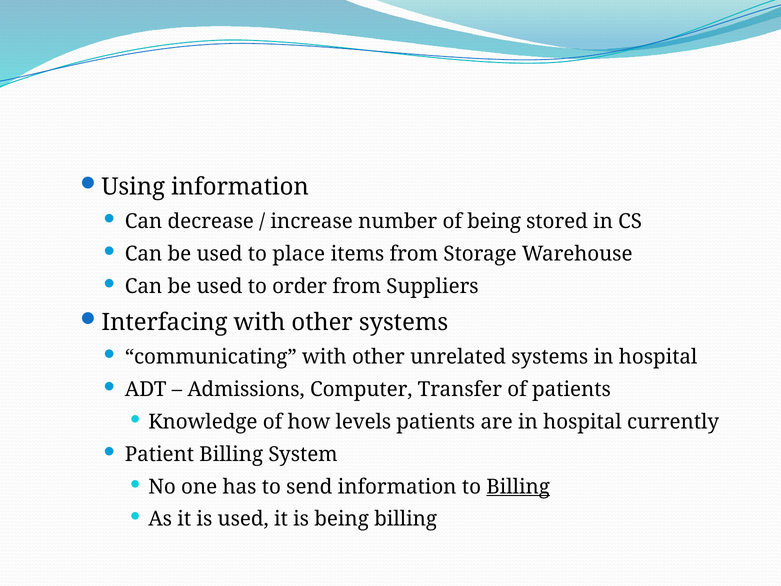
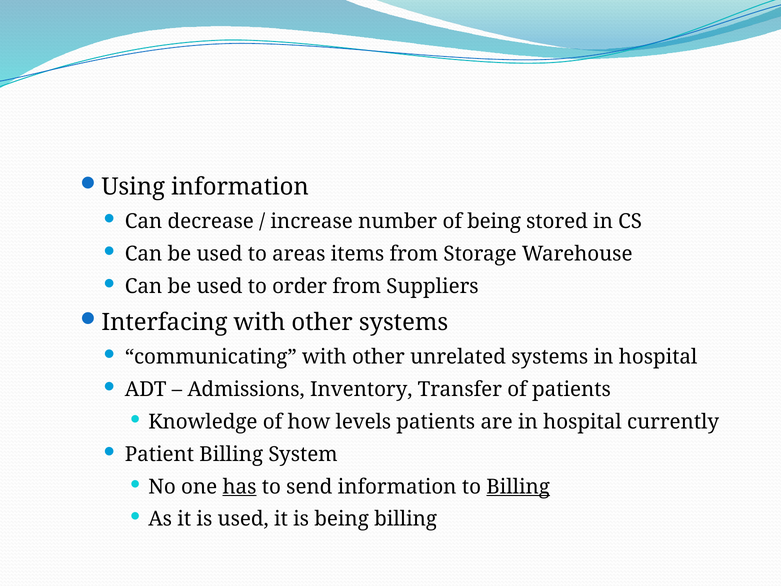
place: place -> areas (299, 254)
Computer: Computer -> Inventory (361, 389)
has underline: none -> present (239, 486)
